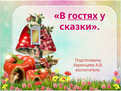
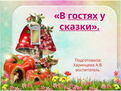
сказки underline: none -> present (80, 27)
